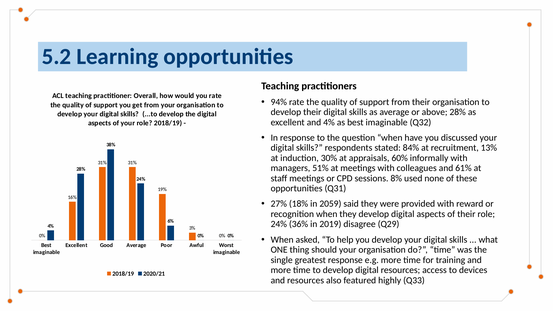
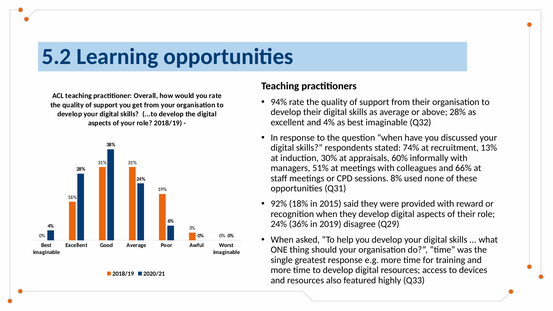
84%: 84% -> 74% (411, 148)
61%: 61% -> 66% (463, 168)
27%: 27% -> 92% (279, 204)
2059: 2059 -> 2015 (330, 204)
